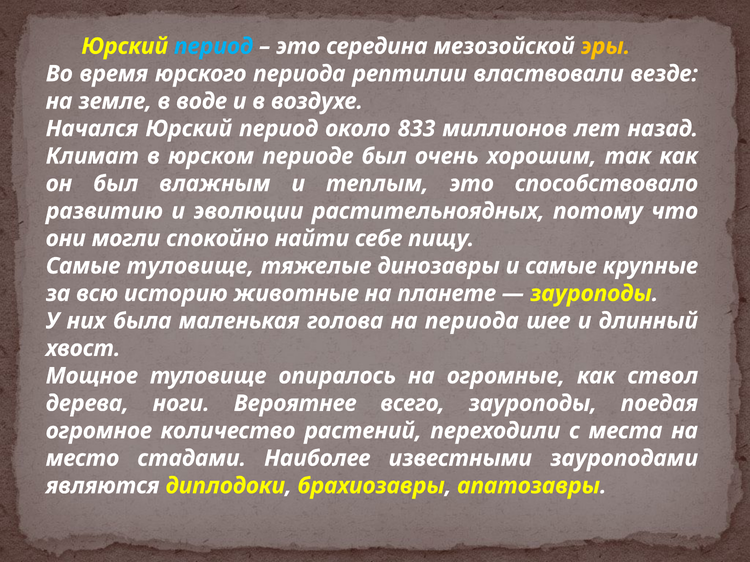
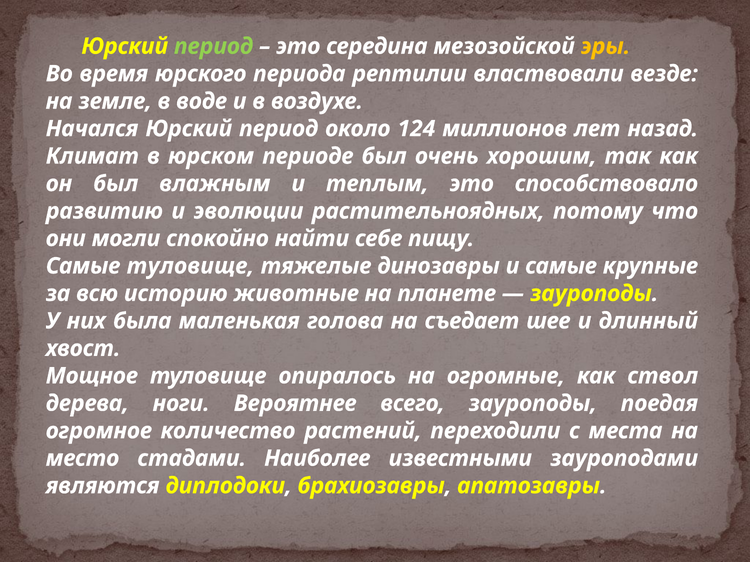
период colour: light blue -> light green (214, 46)
833: 833 -> 124 (416, 129)
на периода: периода -> съедает (472, 321)
